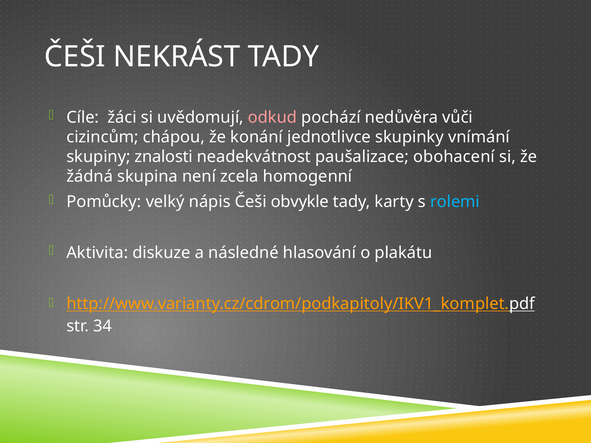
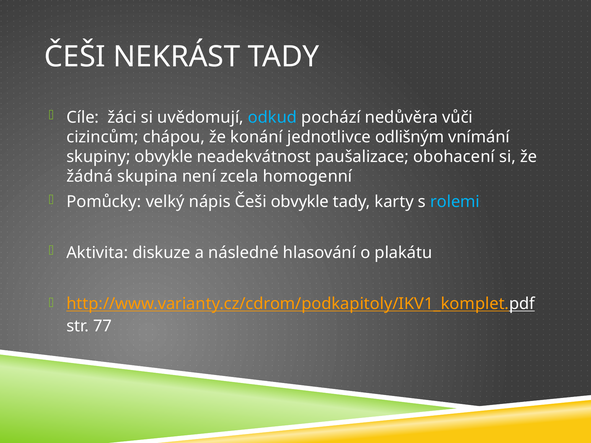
odkud colour: pink -> light blue (272, 117)
skupinky: skupinky -> odlišným (410, 137)
skupiny znalosti: znalosti -> obvykle (164, 157)
34: 34 -> 77 (102, 326)
